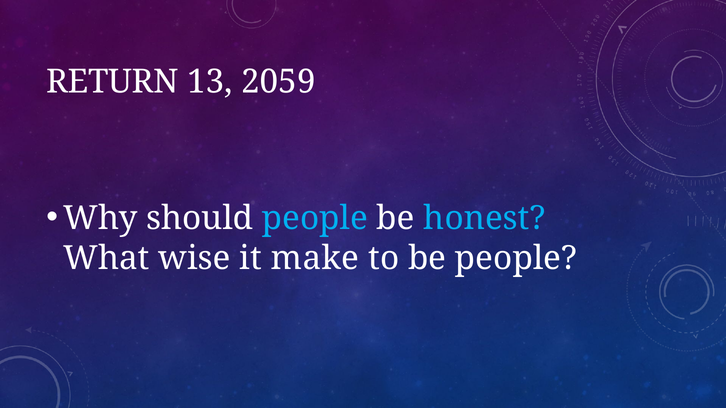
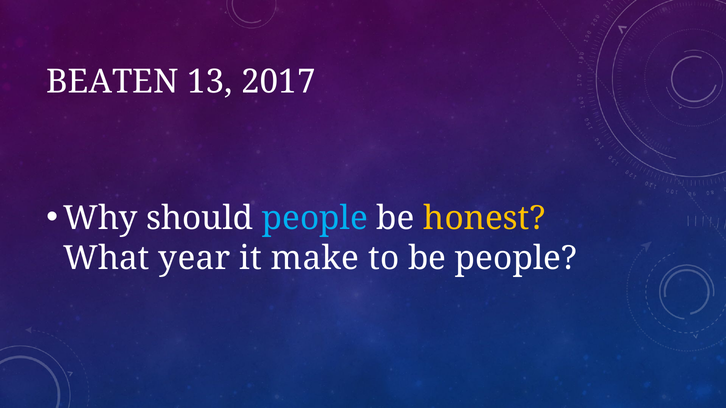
RETURN: RETURN -> BEATEN (112, 82)
2059: 2059 -> 2017 (278, 82)
honest colour: light blue -> yellow (484, 219)
wise: wise -> year (194, 259)
